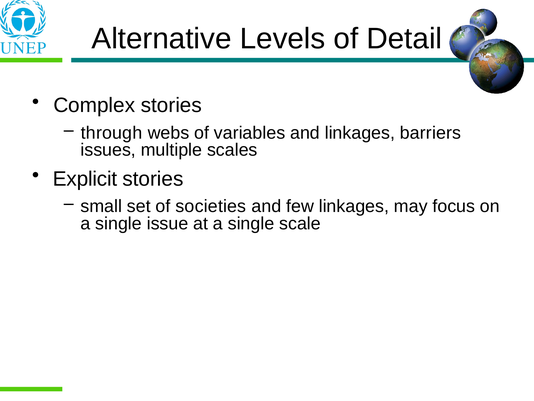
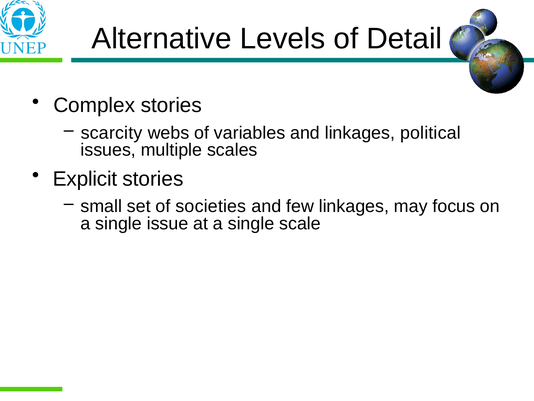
through: through -> scarcity (112, 133)
barriers: barriers -> political (430, 133)
